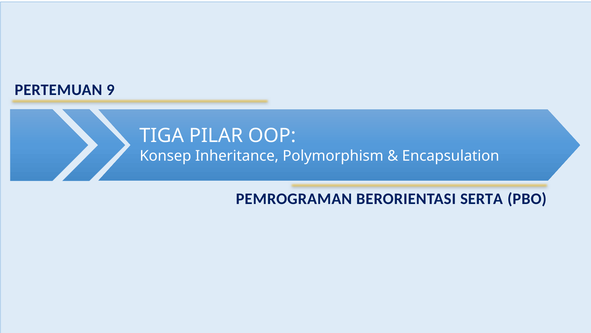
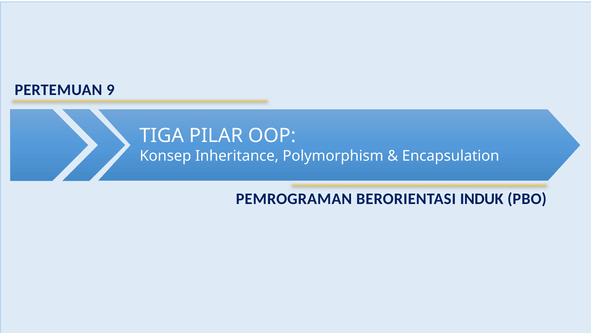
SERTA: SERTA -> INDUK (482, 199)
